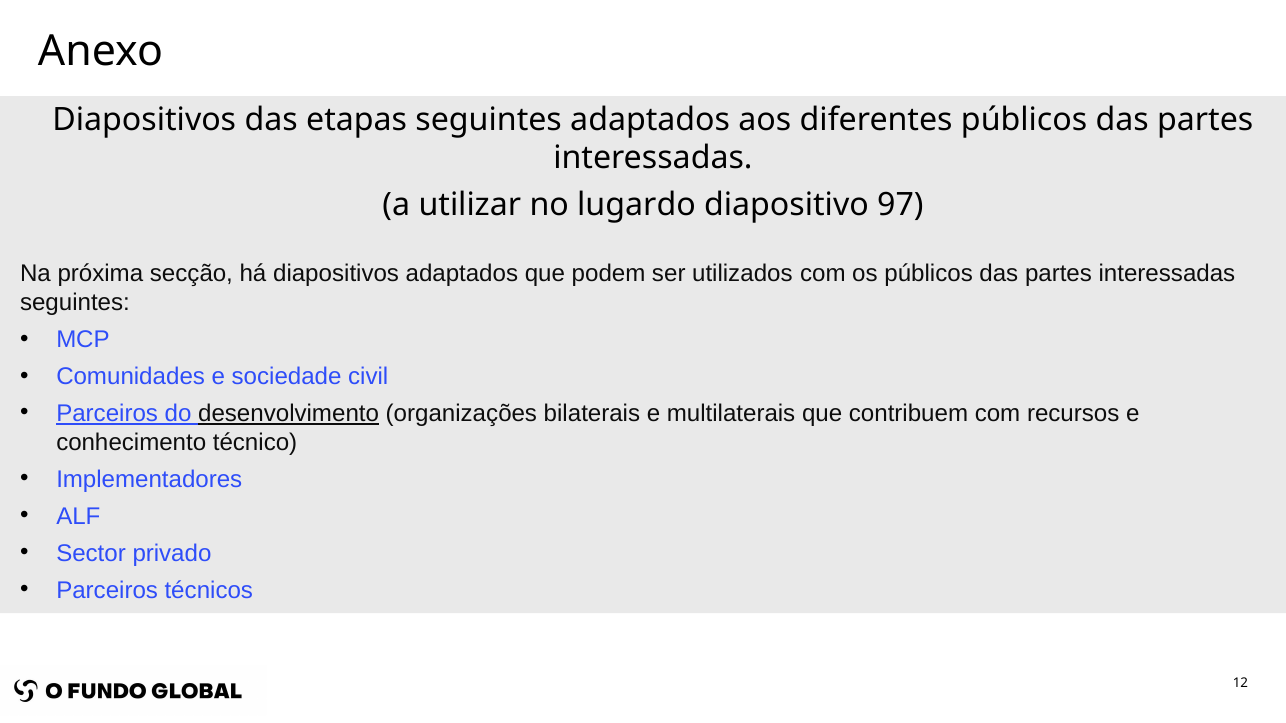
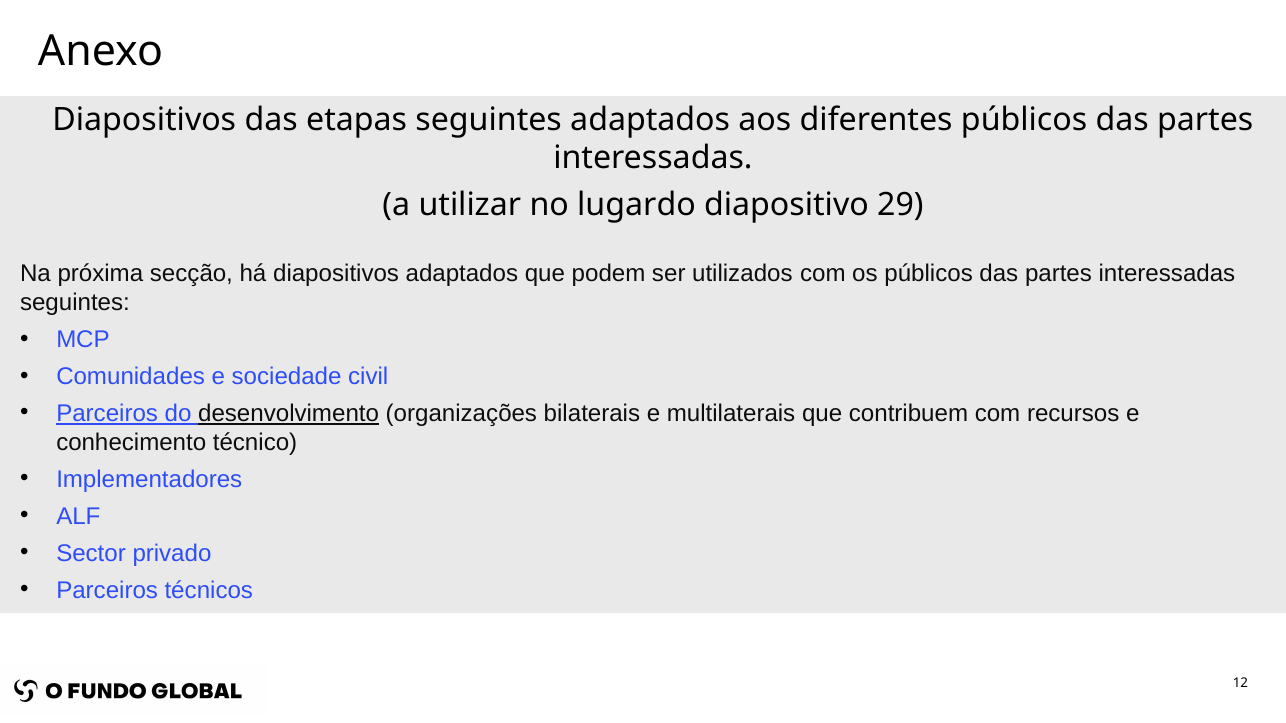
97: 97 -> 29 (900, 205)
